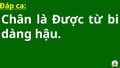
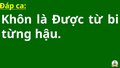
Chân: Chân -> Khôn (17, 19)
dàng: dàng -> từng (16, 34)
